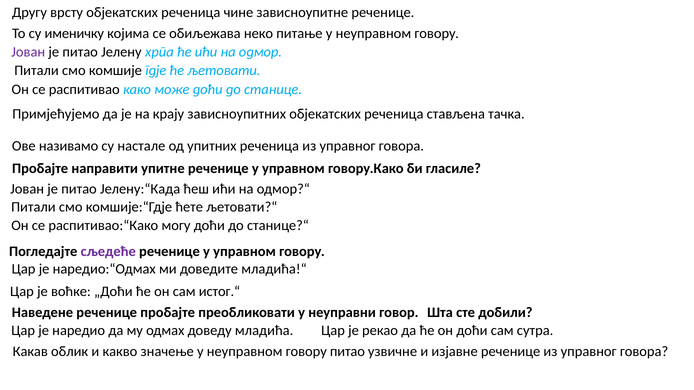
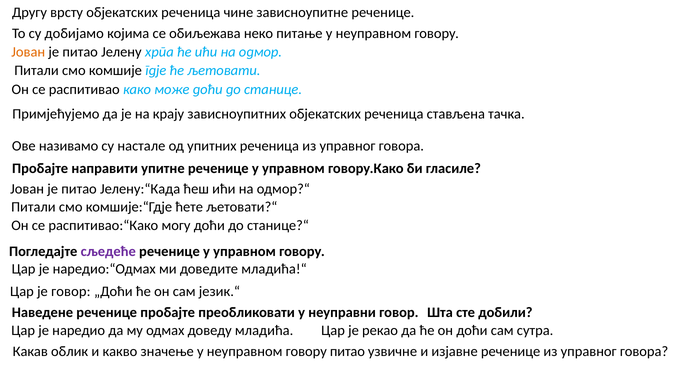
именичку: именичку -> добијамо (74, 33)
Јован colour: purple -> orange (28, 52)
је воћке: воћке -> говор (71, 292)
истог.“: истог.“ -> језик.“ (219, 292)
